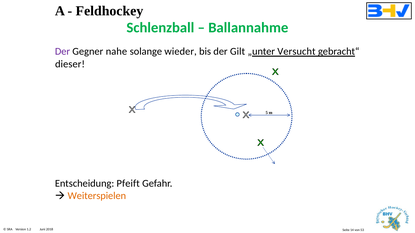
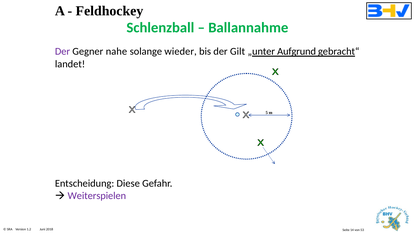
Versucht: Versucht -> Aufgrund (297, 52)
dieser: dieser -> landet (70, 64)
Pfeift: Pfeift -> Diese (128, 184)
Weiterspielen colour: orange -> purple (97, 196)
